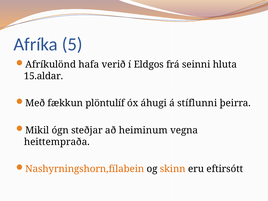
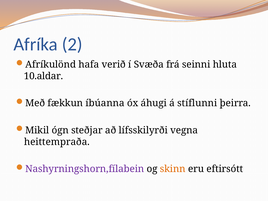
5: 5 -> 2 (72, 44)
Eldgos: Eldgos -> Svæða (149, 65)
15.aldar: 15.aldar -> 10.aldar (44, 76)
plöntulíf: plöntulíf -> íbúanna (105, 103)
heiminum: heiminum -> lífsskilyrði (143, 130)
Nashyrningshorn,fílabein colour: orange -> purple (85, 169)
